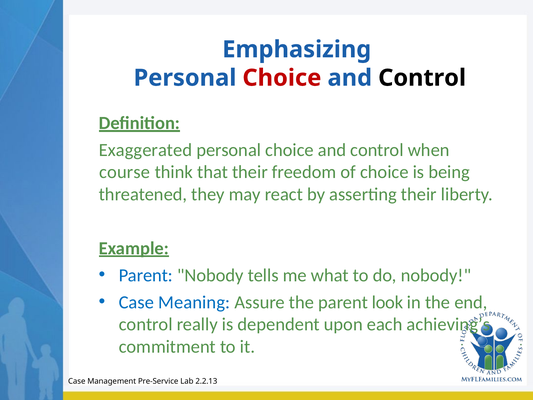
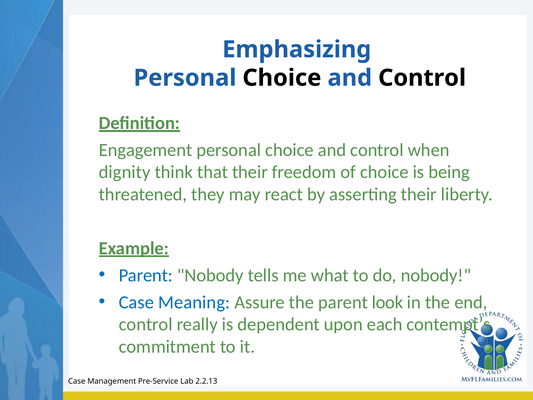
Choice colour: red -> black (282, 78)
Exaggerated: Exaggerated -> Engagement (146, 150)
course: course -> dignity (125, 172)
achieving’s: achieving’s -> contempt’s (449, 324)
